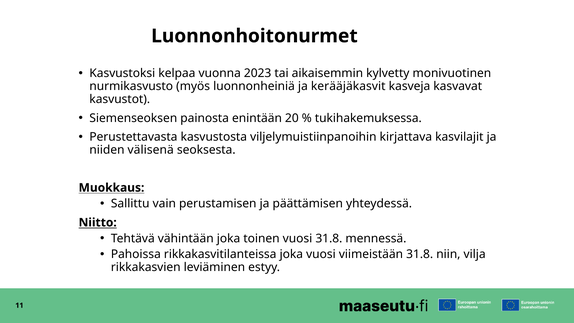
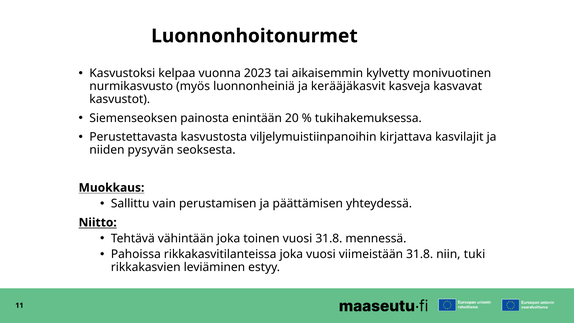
välisenä: välisenä -> pysyvän (151, 150)
vilja: vilja -> tuki (475, 254)
